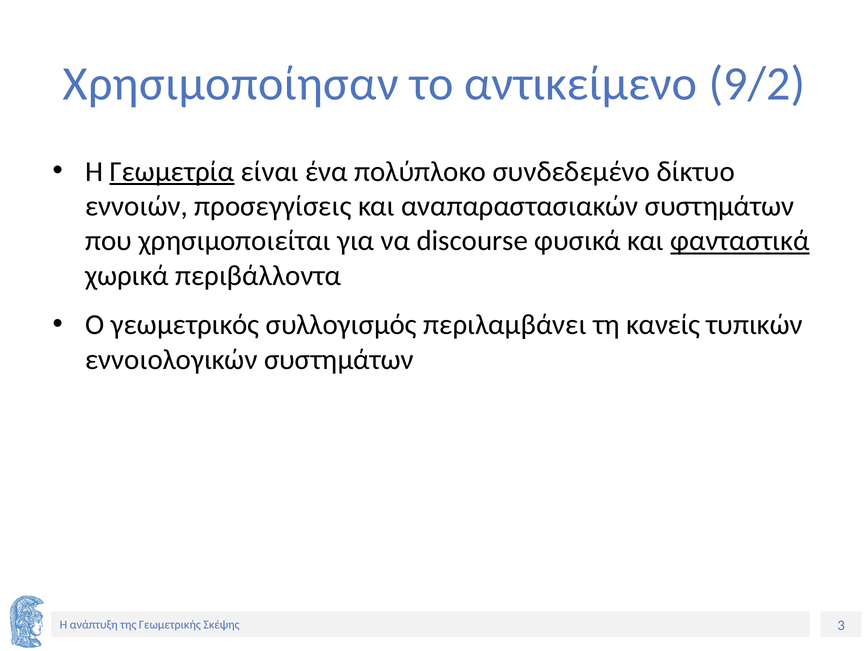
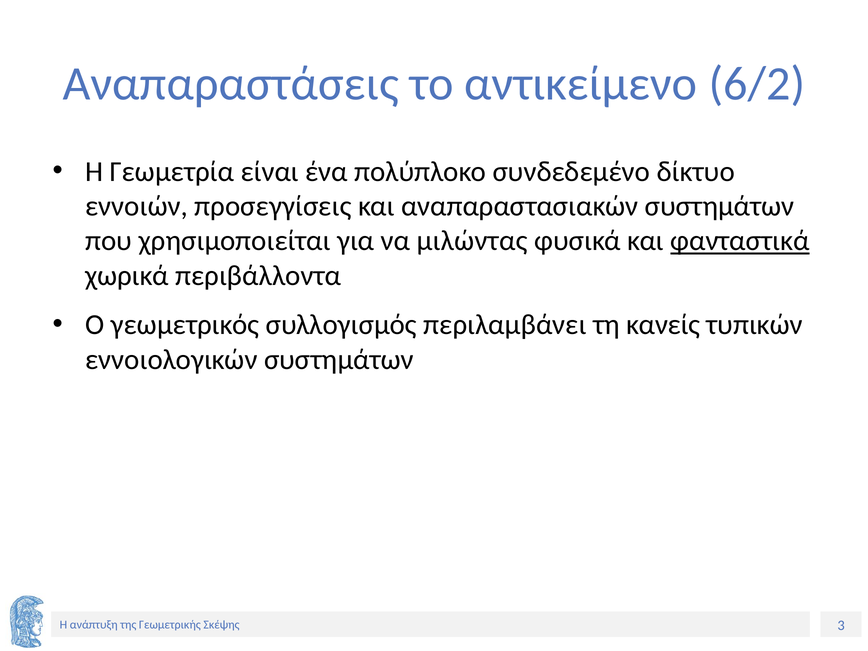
Χρησιμοποίησαν: Χρησιμοποίησαν -> Αναπαραστάσεις (231, 84)
9/2: 9/2 -> 6/2 (757, 84)
Γεωμετρία underline: present -> none (172, 171)
discourse: discourse -> μιλώντας (472, 241)
